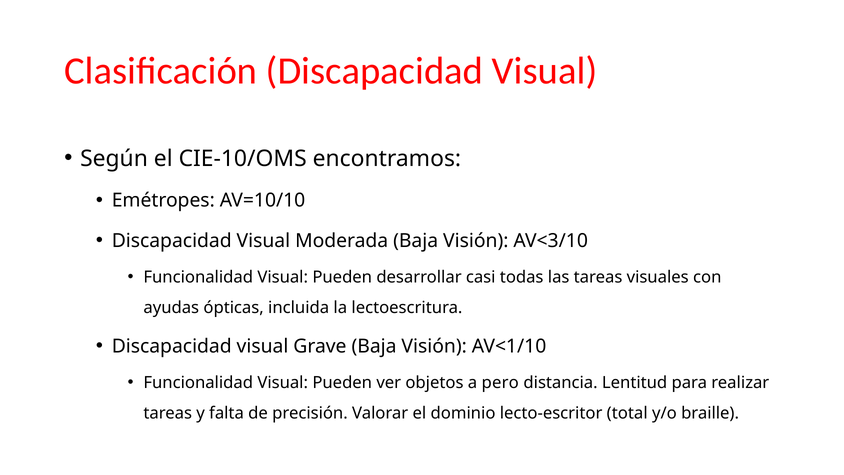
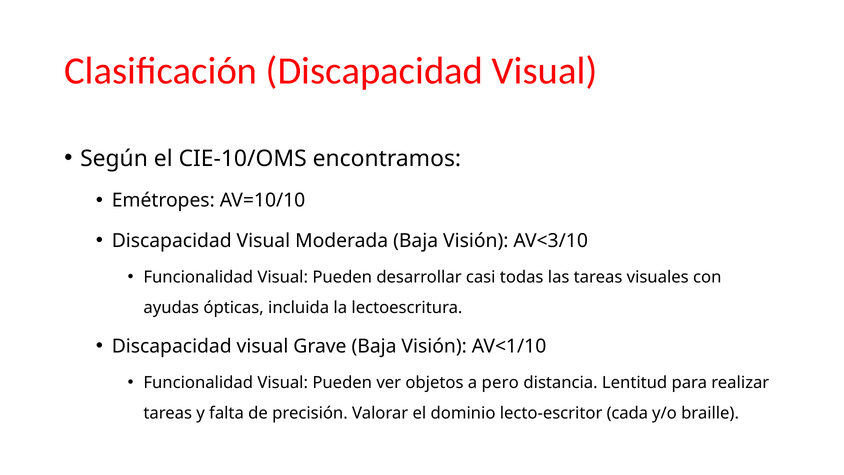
total: total -> cada (627, 413)
